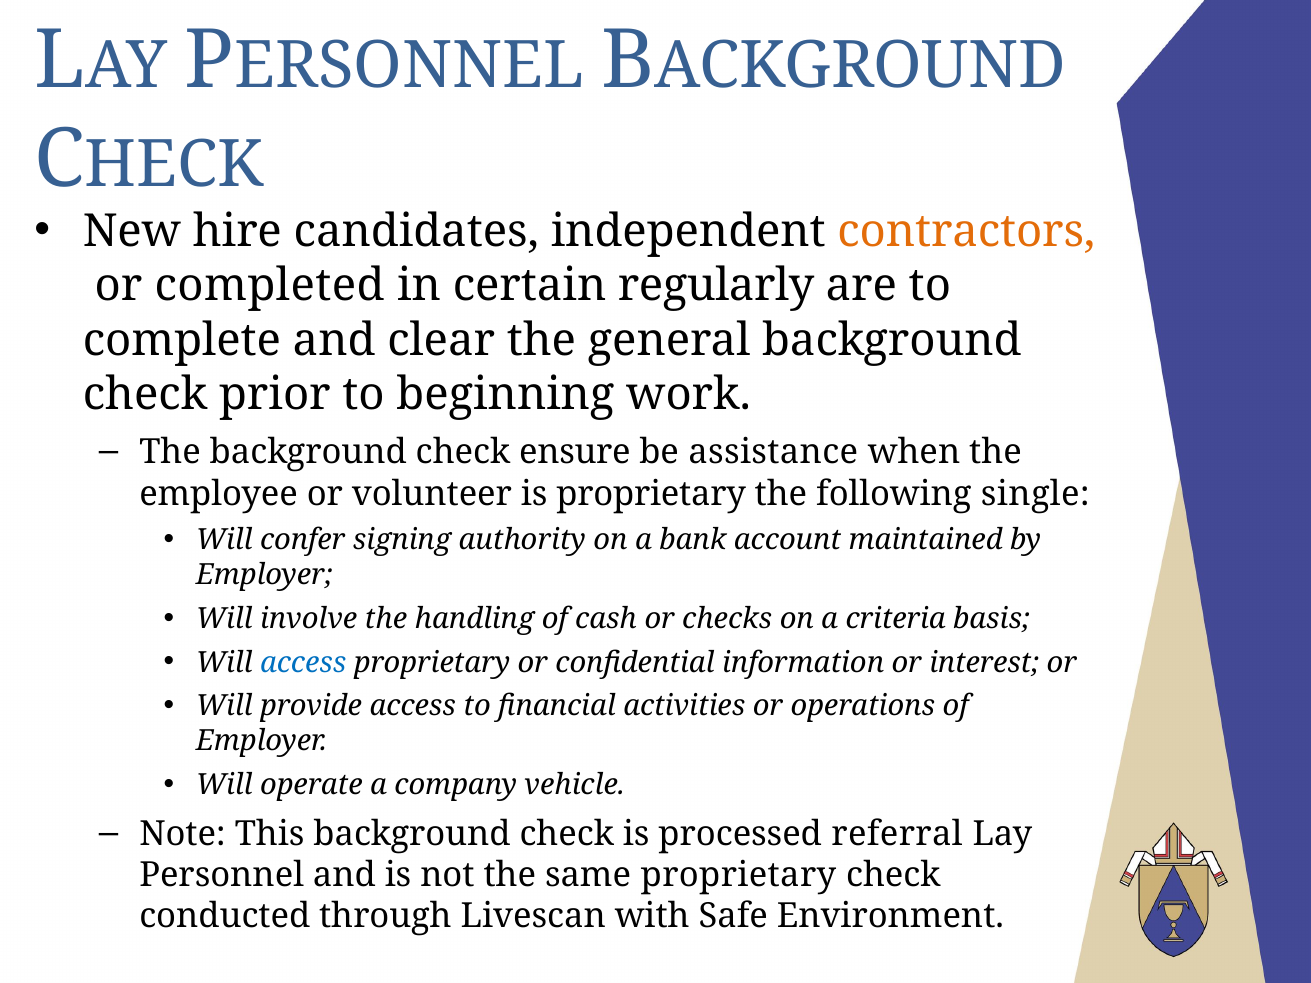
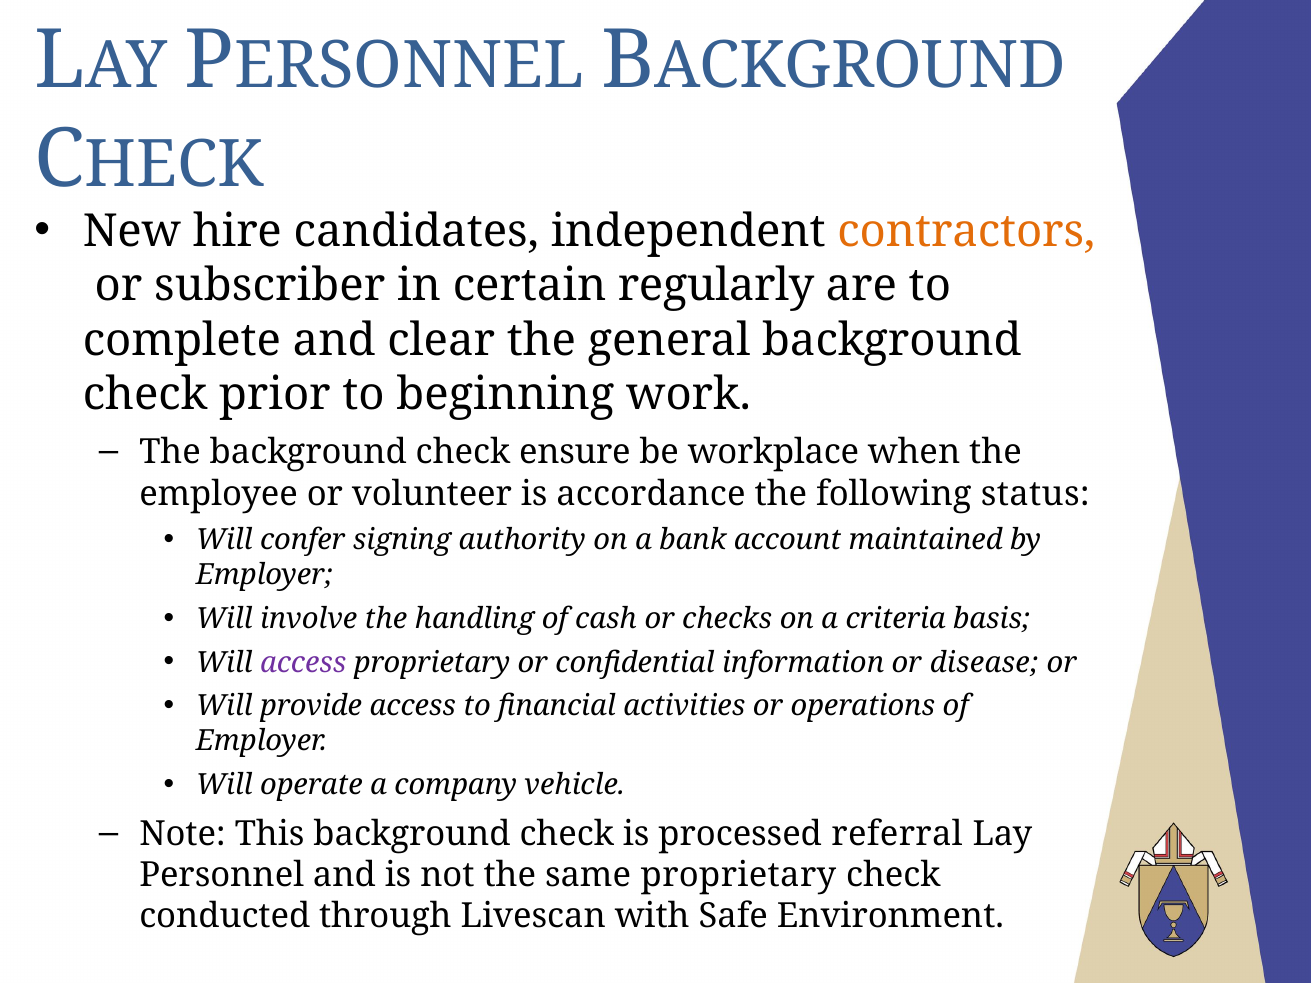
completed: completed -> subscriber (270, 286)
assistance: assistance -> workplace (774, 452)
is proprietary: proprietary -> accordance (651, 494)
single: single -> status (1035, 494)
access colour: blue -> purple (303, 663)
interest: interest -> disease (984, 663)
